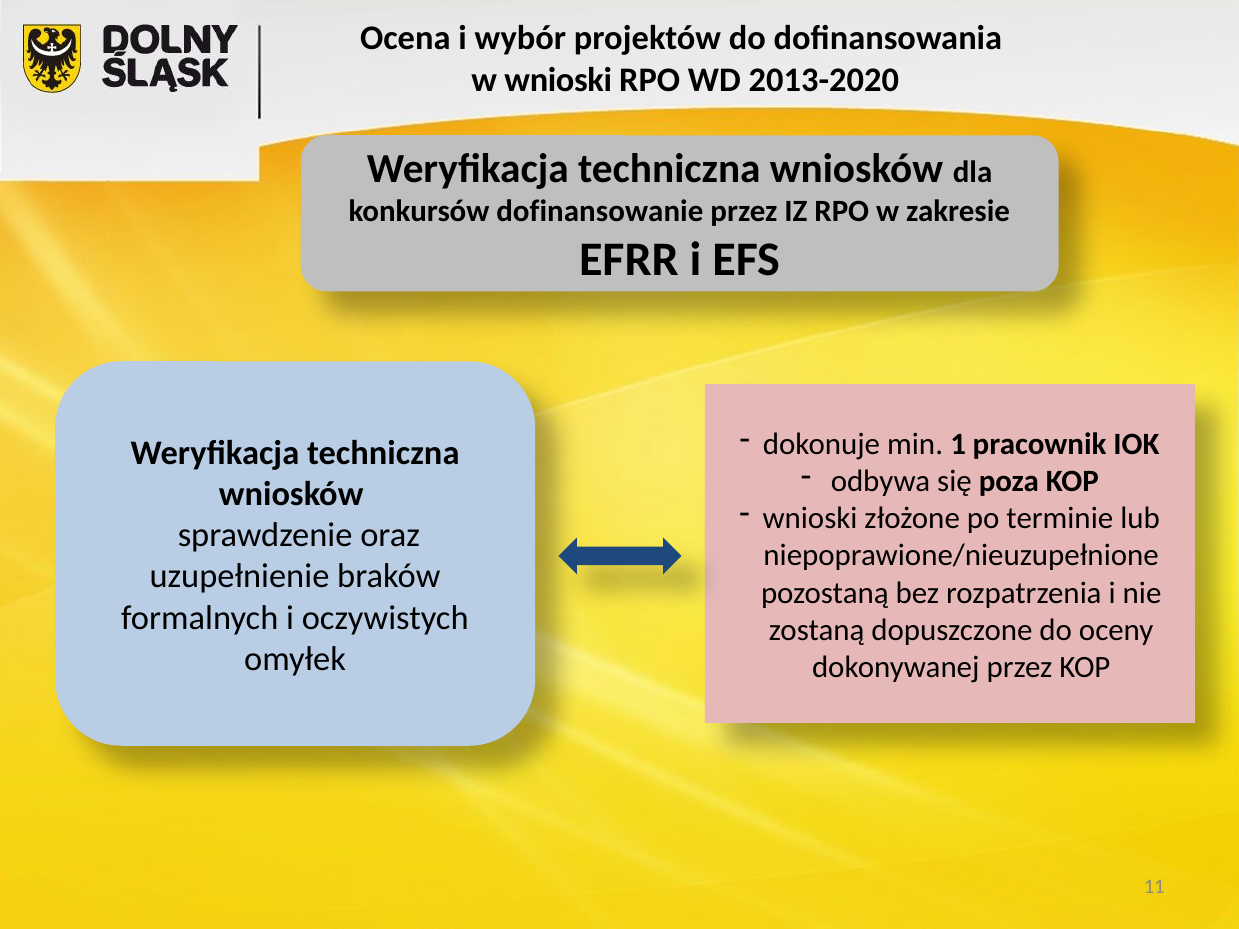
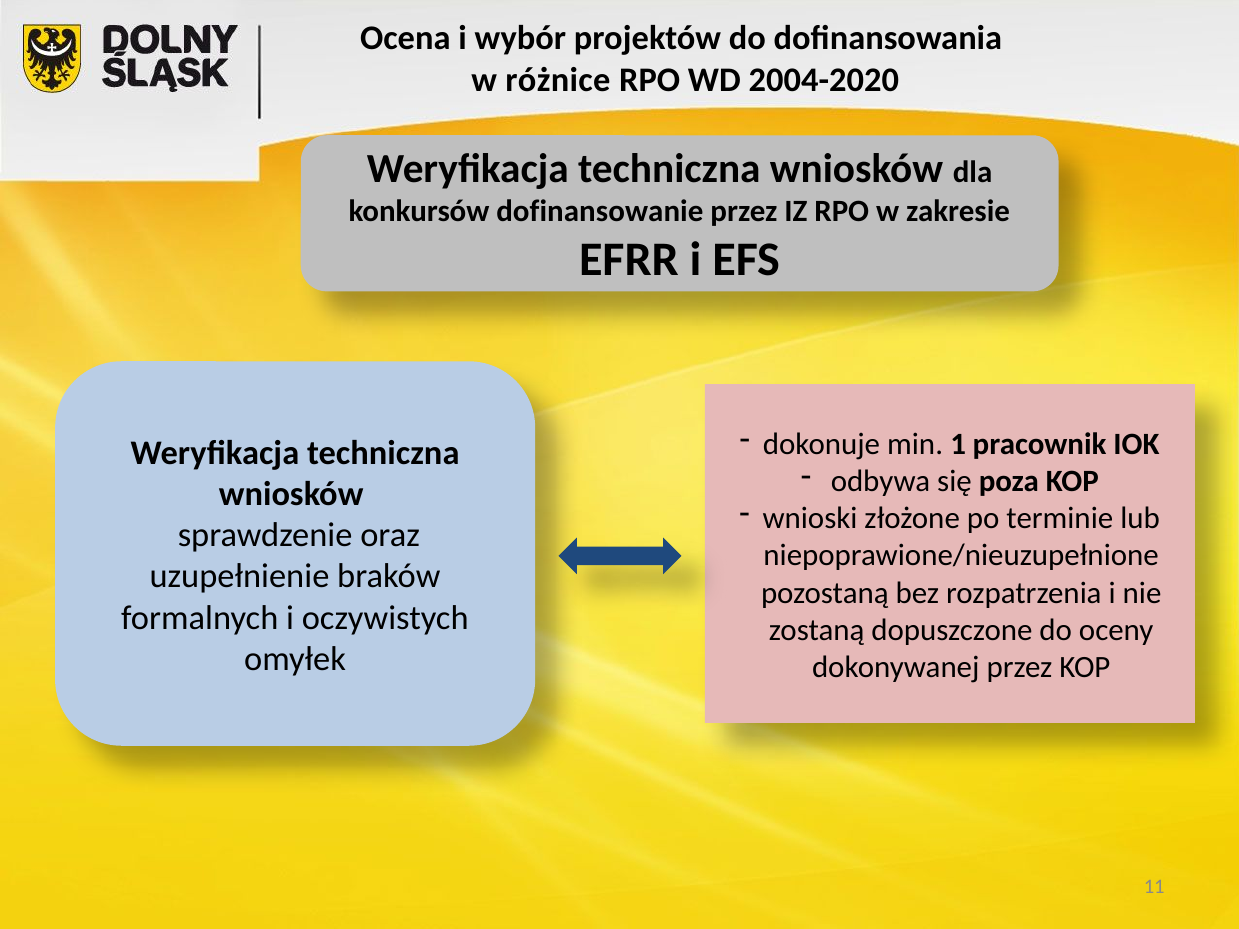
w wnioski: wnioski -> różnice (558, 80)
2013-2020: 2013-2020 -> 2004-2020 (824, 80)
